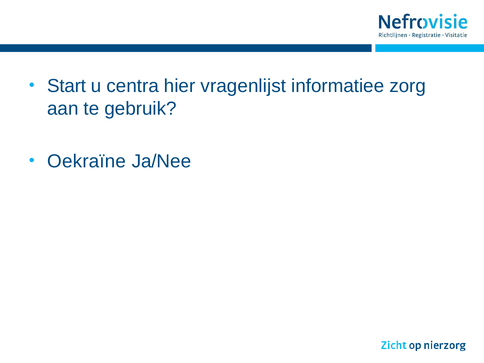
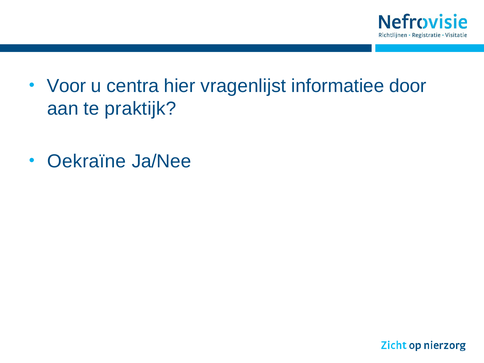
Start: Start -> Voor (67, 86)
zorg: zorg -> door (408, 86)
gebruik: gebruik -> praktijk (140, 109)
